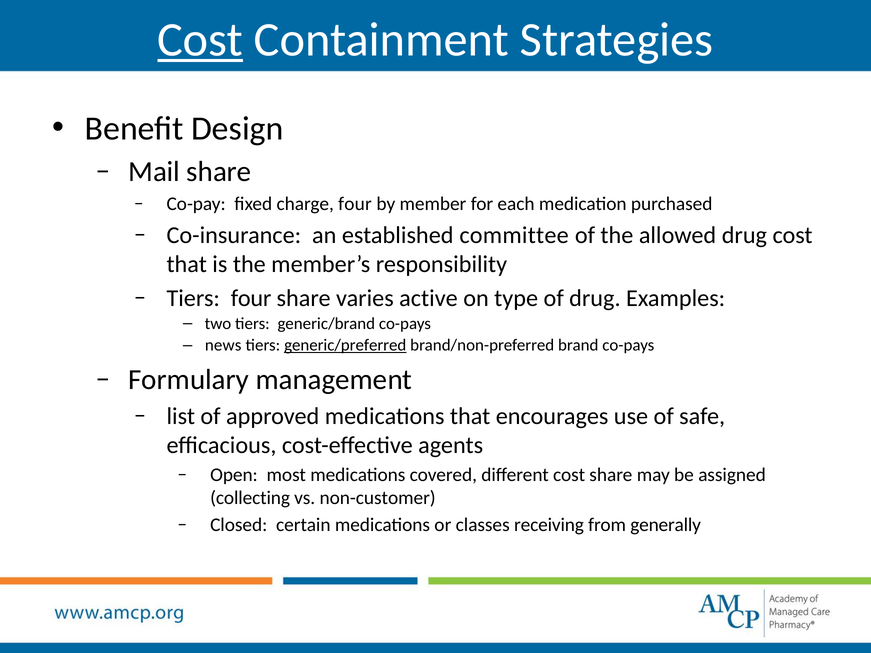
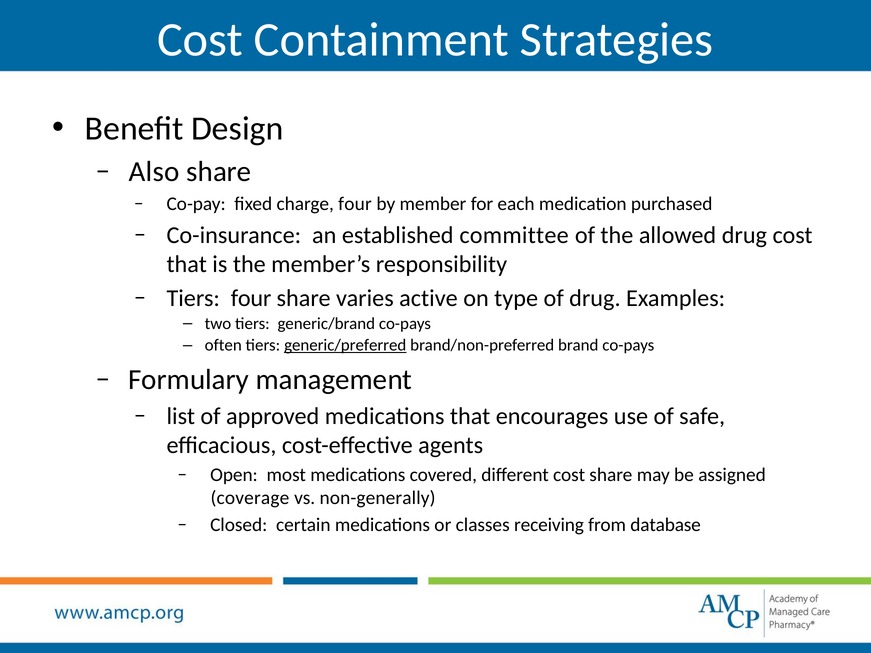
Cost underline: present -> none (200, 40)
Mail: Mail -> Also (154, 172)
news: news -> often (223, 345)
collecting: collecting -> coverage (250, 498)
non-customer: non-customer -> non-generally (378, 498)
generally: generally -> database (666, 525)
